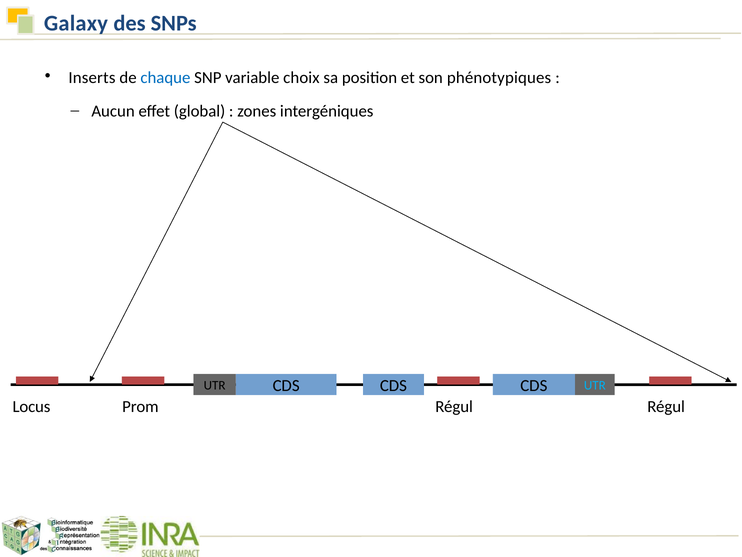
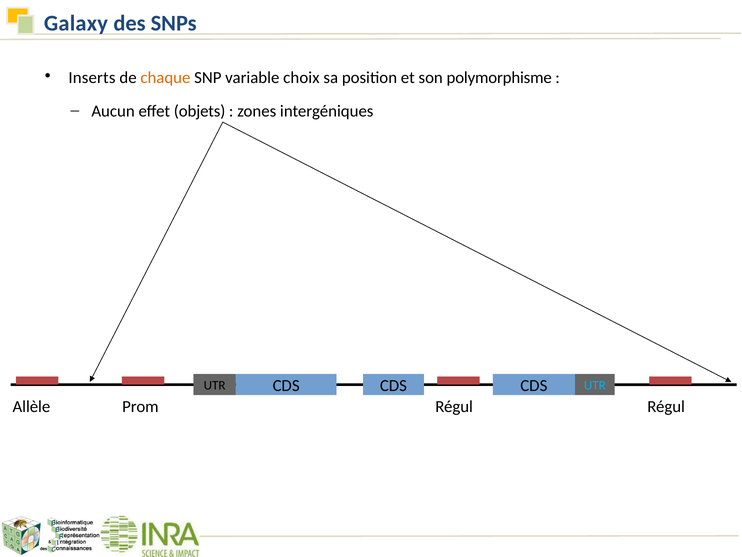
chaque colour: blue -> orange (165, 77)
phénotypiques: phénotypiques -> polymorphisme (499, 77)
global: global -> objets (200, 111)
Locus: Locus -> Allèle (31, 406)
